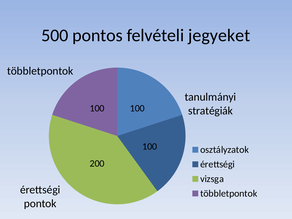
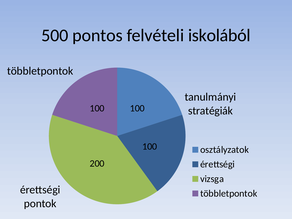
jegyeket: jegyeket -> iskolából (219, 35)
